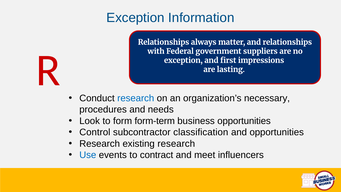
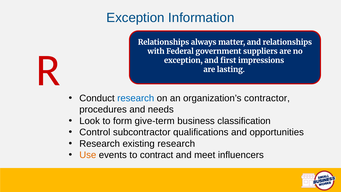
necessary: necessary -> contractor (267, 98)
form-term: form-term -> give-term (155, 121)
business opportunities: opportunities -> classification (244, 121)
classification: classification -> qualifications (201, 132)
Use colour: blue -> orange (88, 155)
